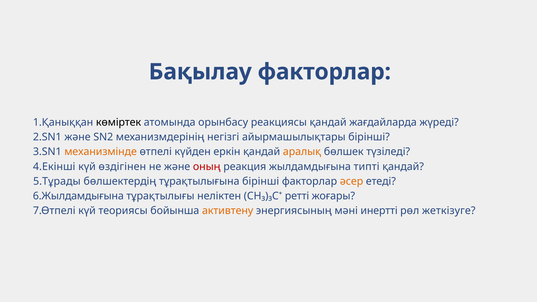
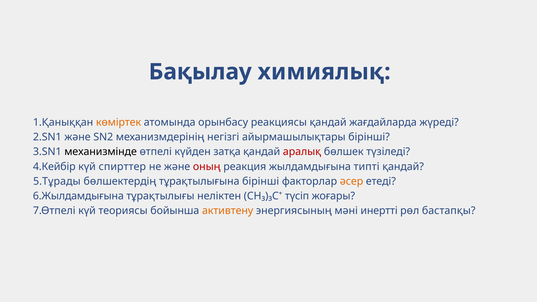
Бақылау факторлар: факторлар -> химиялық (324, 72)
көміртек colour: black -> orange (119, 122)
механизмінде colour: orange -> black (101, 152)
еркін: еркін -> затқа (227, 152)
аралық colour: orange -> red (302, 152)
4.Екінші: 4.Екінші -> 4.Кейбір (54, 167)
өздігінен: өздігінен -> спирттер (122, 167)
ретті: ретті -> түсіп (297, 196)
жеткізуге: жеткізуге -> бастапқы (449, 211)
